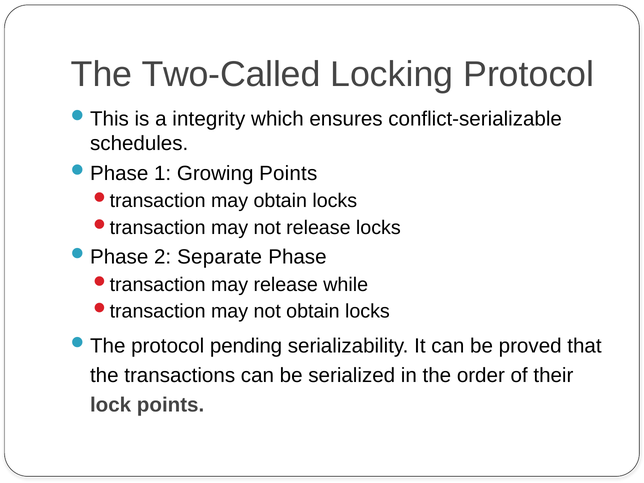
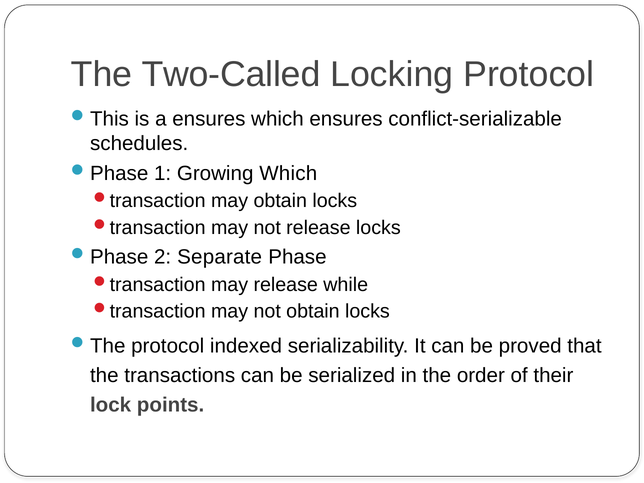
a integrity: integrity -> ensures (209, 119)
Growing Points: Points -> Which (288, 173)
pending: pending -> indexed (246, 346)
